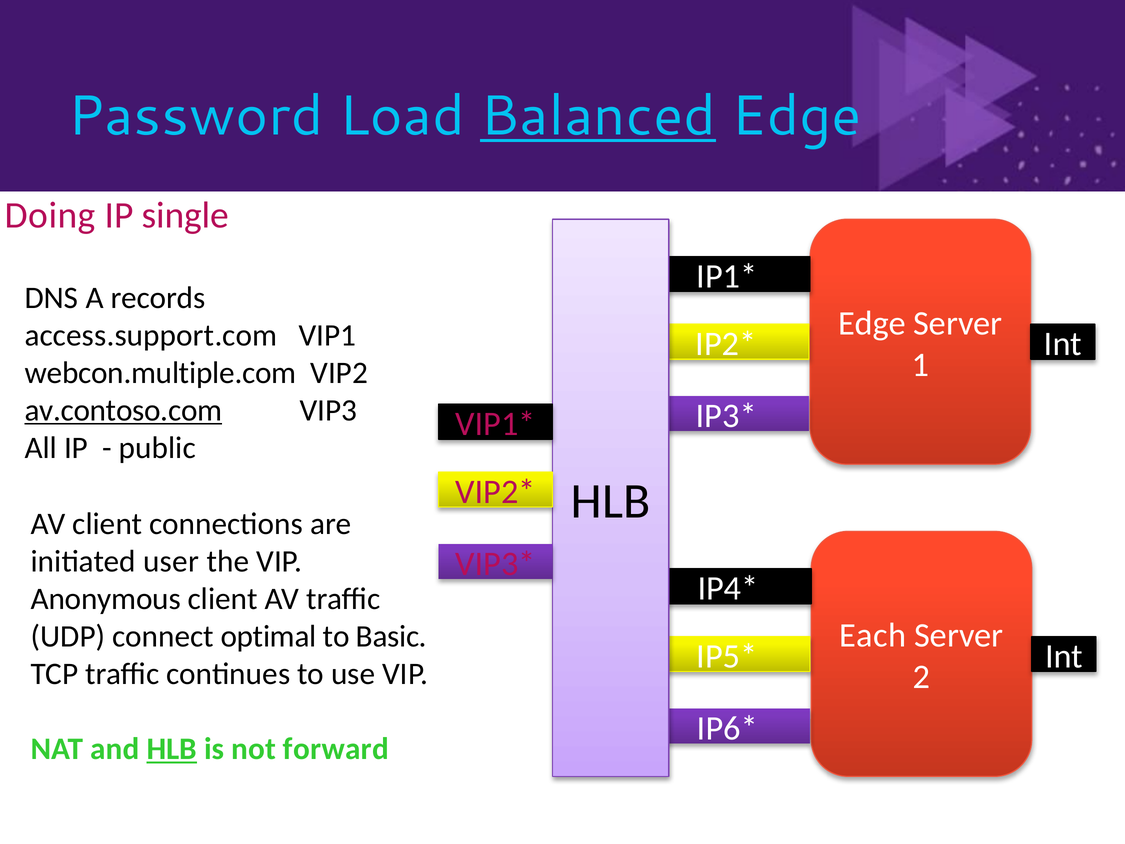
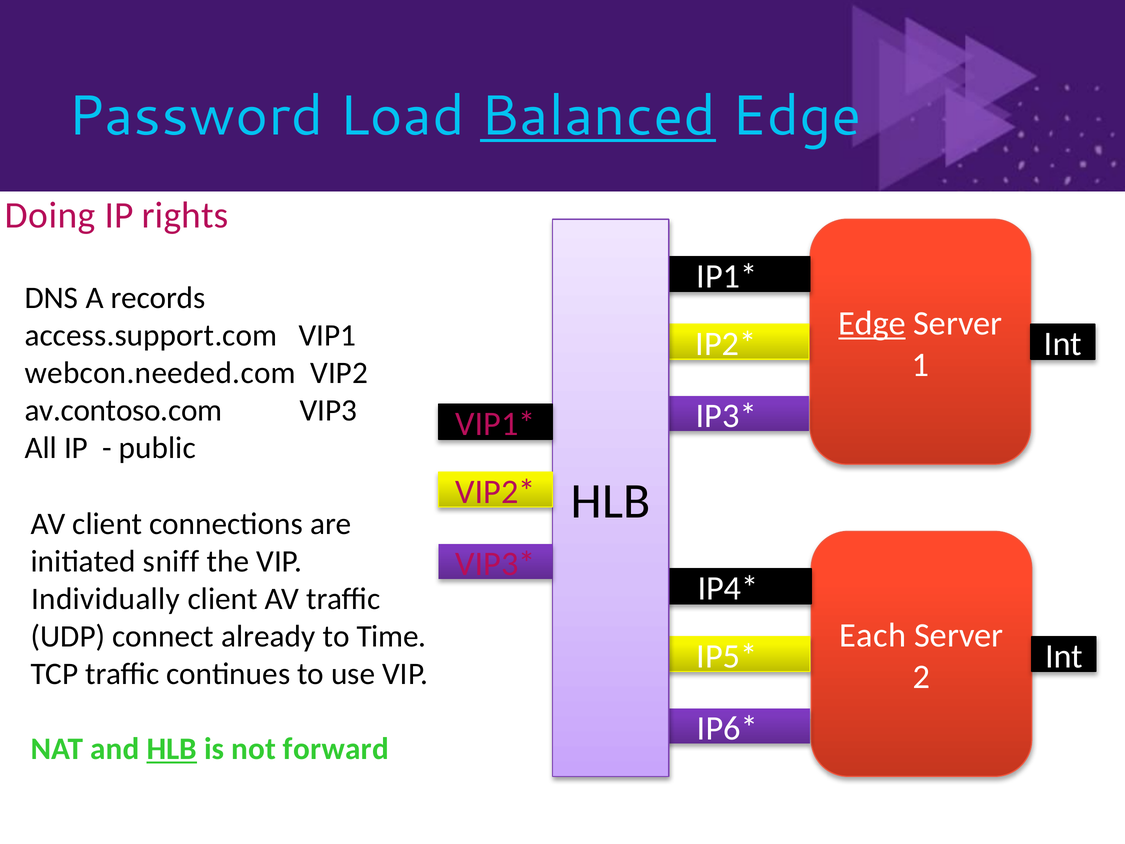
single: single -> rights (185, 216)
Edge underline: none -> present (872, 323)
webcon.multiple.com: webcon.multiple.com -> webcon.needed.com (160, 373)
av.contoso.com underline: present -> none (123, 410)
user: user -> sniff (171, 561)
Anonymous: Anonymous -> Individually (106, 599)
optimal: optimal -> already (268, 636)
Basic: Basic -> Time (391, 636)
